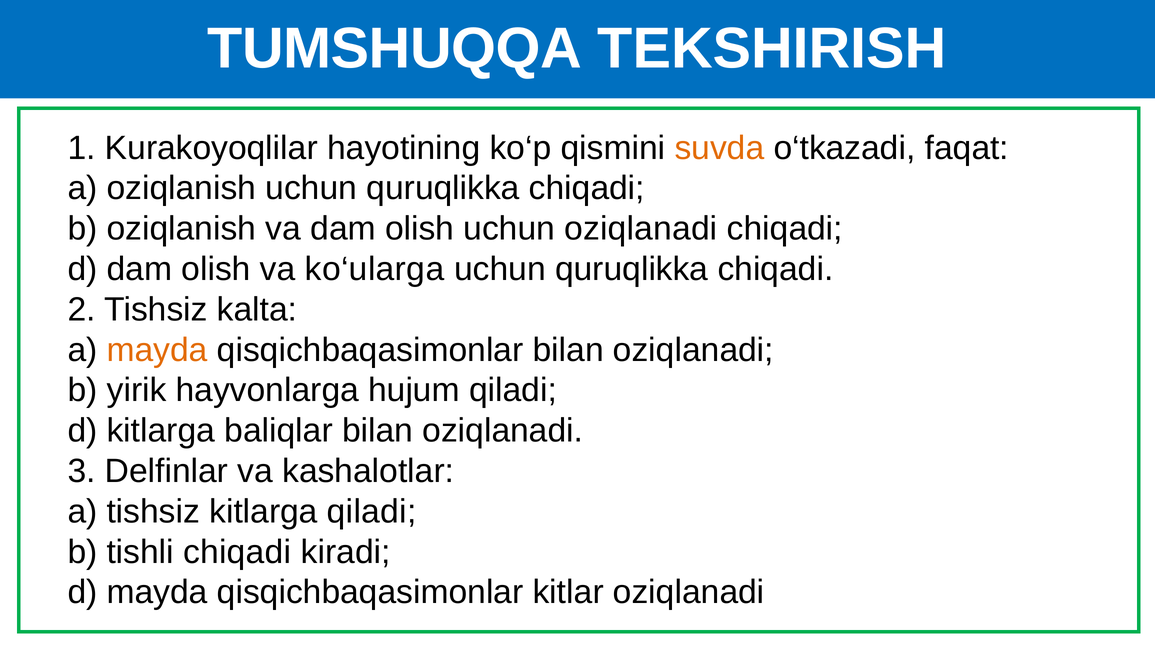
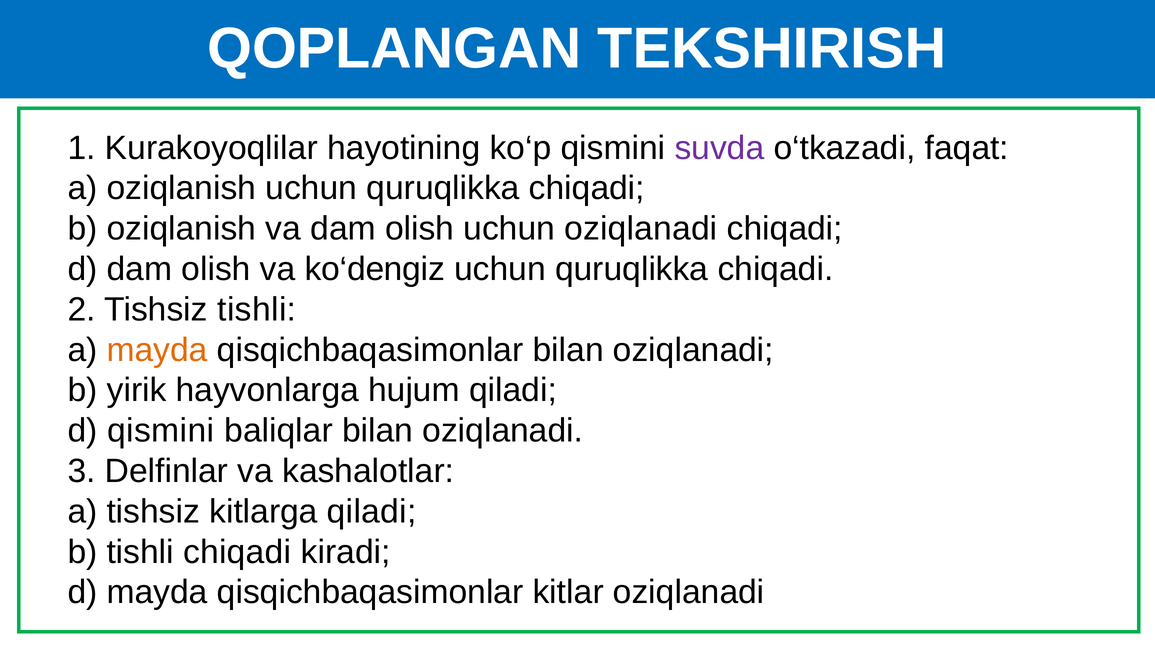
TUMSHUQQA: TUMSHUQQA -> QOPLANGAN (394, 49)
suvda colour: orange -> purple (719, 148)
ko‘ularga: ko‘ularga -> ko‘dengiz (375, 269)
Tishsiz kalta: kalta -> tishli (257, 310)
d kitlarga: kitlarga -> qismini (161, 431)
